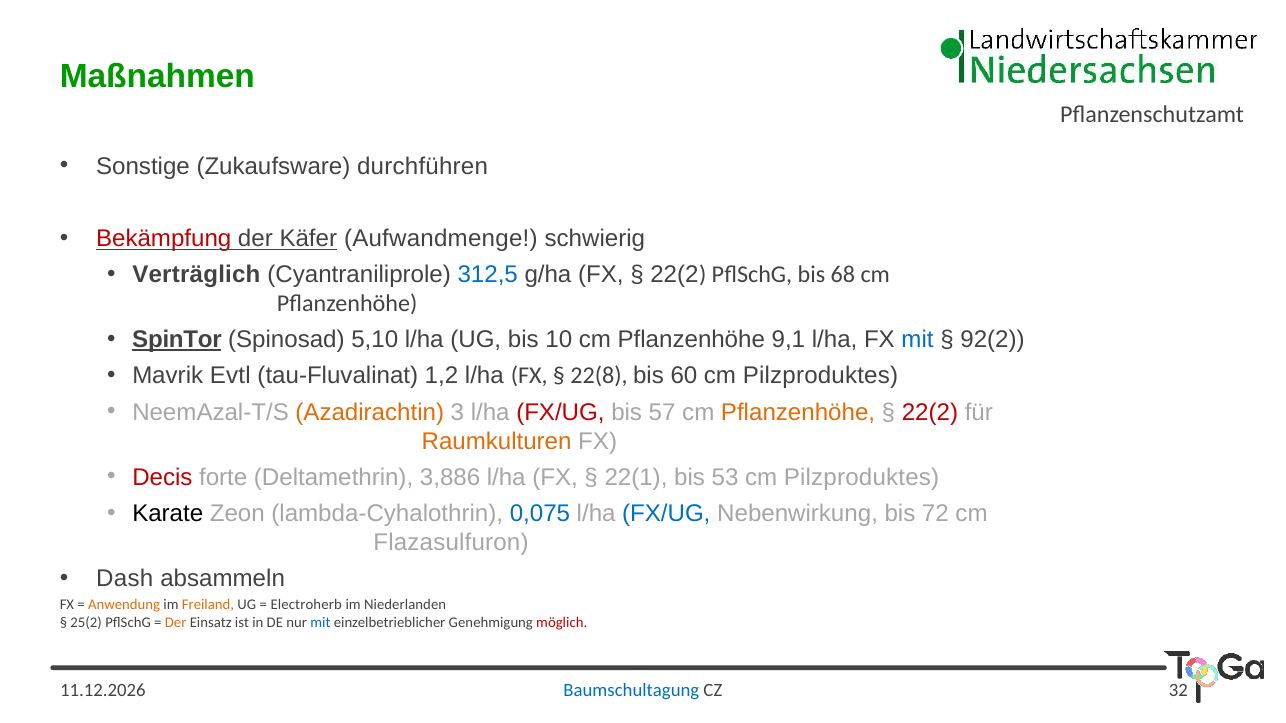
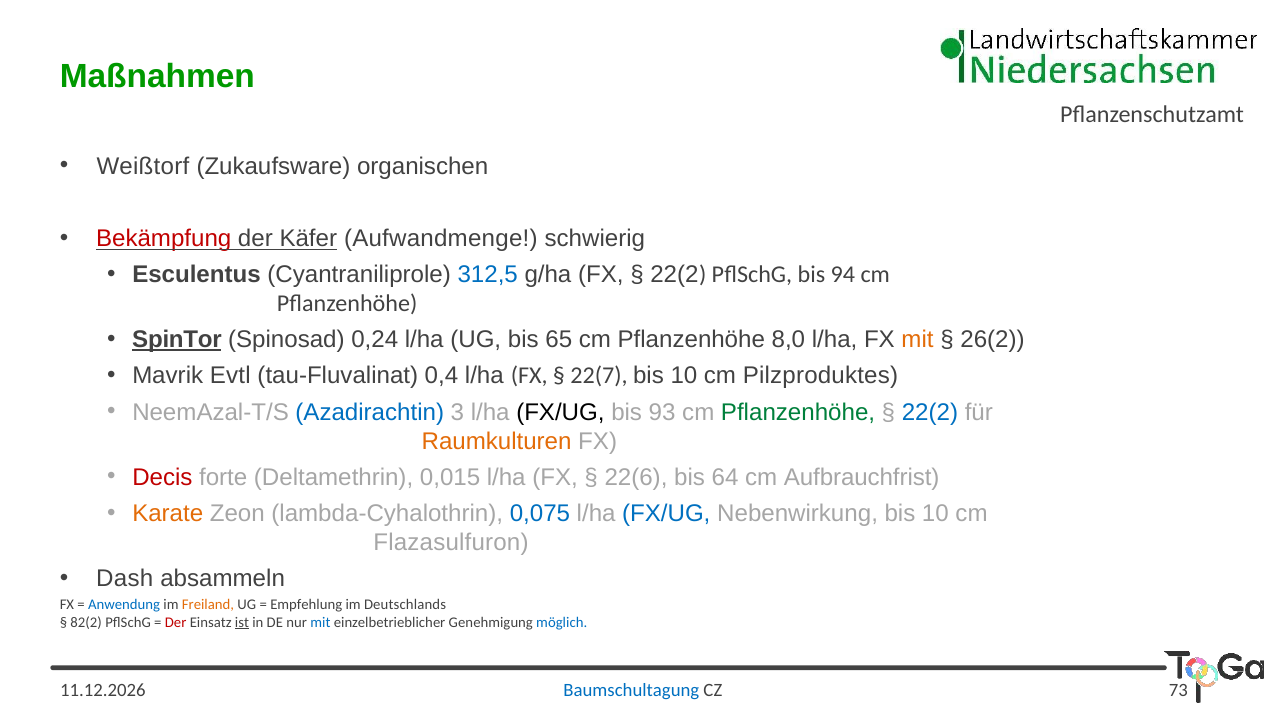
Sonstige: Sonstige -> Weißtorf (143, 166)
durchführen: durchführen -> organischen (423, 166)
Verträglich: Verträglich -> Esculentus (196, 275)
68: 68 -> 94 (843, 275)
5,10: 5,10 -> 0,24 (375, 340)
10: 10 -> 65 (559, 340)
9,1: 9,1 -> 8,0 (788, 340)
mit colour: blue -> orange (918, 340)
92(2: 92(2 -> 26(2 (993, 340)
1,2: 1,2 -> 0,4 (441, 376)
22(8: 22(8 -> 22(7 (599, 376)
60: 60 -> 10 (684, 376)
Azadirachtin colour: orange -> blue (370, 412)
FX/UG colour: red -> black (560, 412)
57: 57 -> 93 (662, 412)
Pflanzenhöhe colour: orange -> green (798, 412)
22(2 colour: red -> blue (930, 412)
3,886: 3,886 -> 0,015 (450, 477)
22(1: 22(1 -> 22(6 (636, 477)
53: 53 -> 64 (725, 477)
Pilzproduktes: Pilzproduktes -> Aufbrauchfrist (862, 477)
Karate colour: black -> orange (168, 514)
Nebenwirkung bis 72: 72 -> 10 (935, 514)
Anwendung colour: orange -> blue (124, 605)
Electroherb: Electroherb -> Empfehlung (306, 605)
Niederlanden: Niederlanden -> Deutschlands (405, 605)
25(2: 25(2 -> 82(2 (86, 623)
Der colour: orange -> red (176, 623)
ist underline: none -> present (242, 623)
möglich colour: red -> blue (562, 623)
32: 32 -> 73 (1178, 691)
